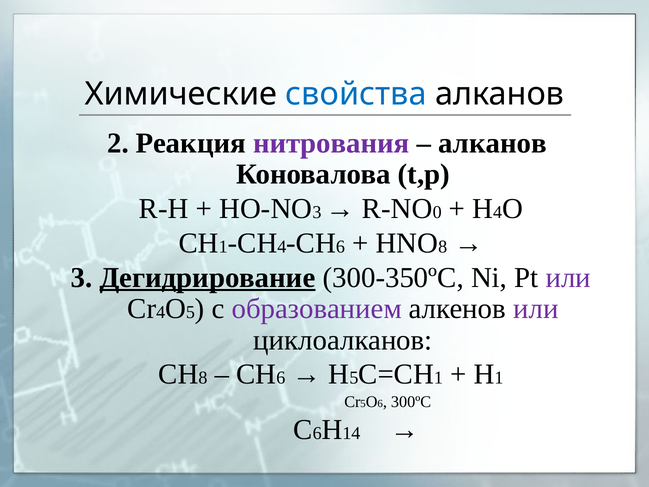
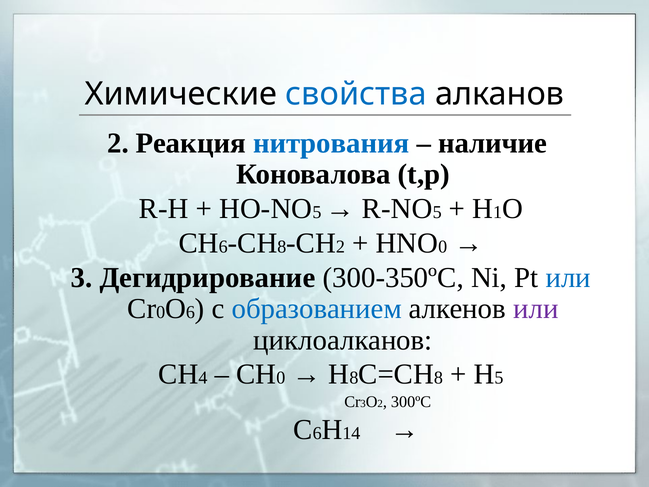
нитрования colour: purple -> blue (331, 143)
алканов: алканов -> наличие (493, 143)
3: 3 -> 5 (317, 212)
0: 0 -> 5 (437, 212)
4: 4 -> 1 (498, 212)
1: 1 -> 6 (223, 247)
4: 4 -> 8 (282, 247)
6: 6 -> 2 (340, 247)
8: 8 -> 0 (443, 247)
Дегидрирование underline: present -> none (207, 277)
или colour: purple -> blue (568, 277)
4: 4 -> 0 (161, 312)
5: 5 -> 6 (190, 312)
образованием colour: purple -> blue (317, 309)
8: 8 -> 4 (203, 378)
6: 6 -> 0 (281, 378)
5: 5 -> 8 (354, 378)
1: 1 -> 8 (438, 378)
1: 1 -> 5 (499, 378)
5: 5 -> 3 (363, 404)
6: 6 -> 2 (380, 404)
